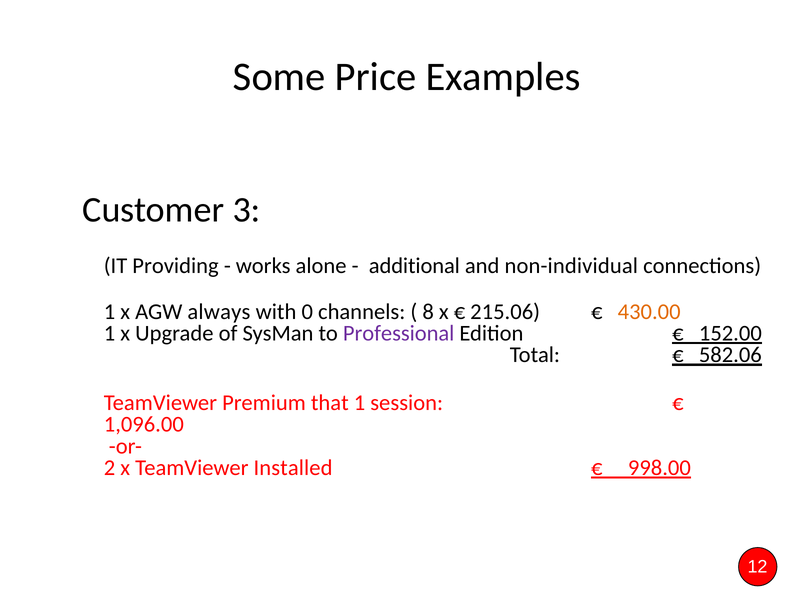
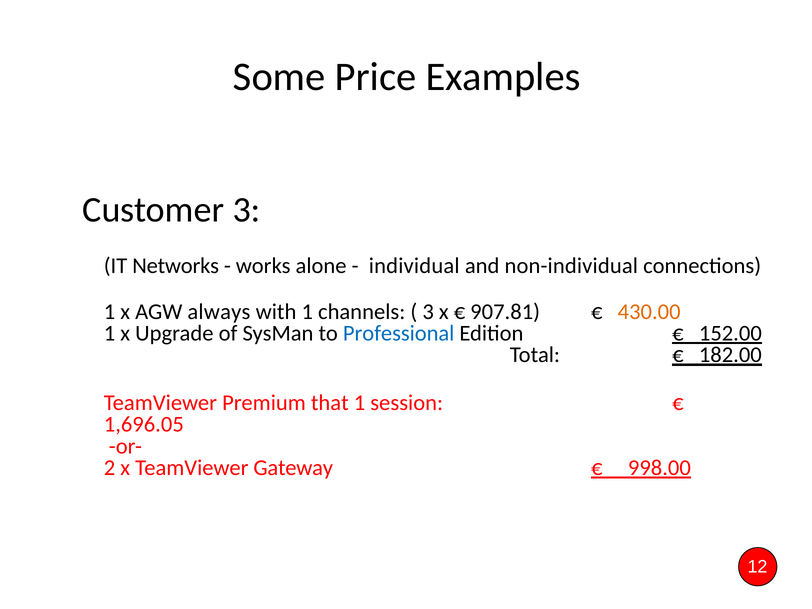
Providing: Providing -> Networks (176, 266)
additional: additional -> individual (414, 266)
with 0: 0 -> 1 (307, 312)
8: 8 -> 3 (428, 312)
215.06: 215.06 -> 907.81 (505, 312)
Professional colour: purple -> blue (399, 333)
582.06: 582.06 -> 182.00 (730, 355)
1,096.00: 1,096.00 -> 1,696.05 (144, 425)
Installed: Installed -> Gateway (293, 468)
